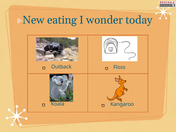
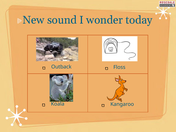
eating: eating -> sound (62, 20)
